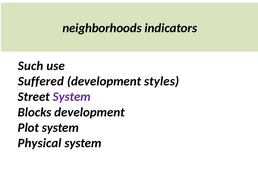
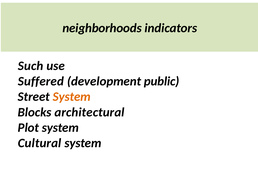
styles: styles -> public (162, 82)
System colour: purple -> orange (72, 97)
Blocks development: development -> architectural (90, 112)
Physical: Physical -> Cultural (40, 143)
